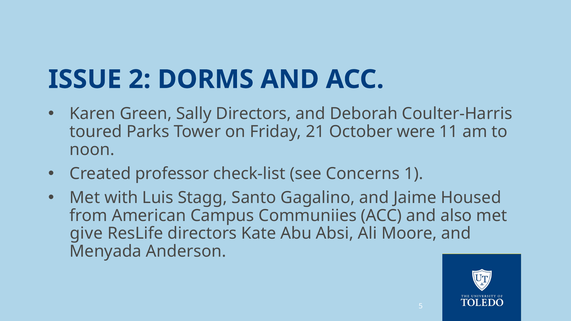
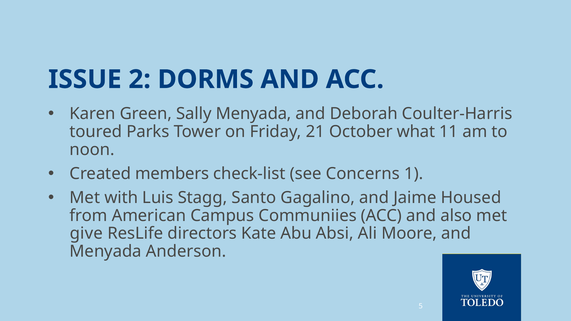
Sally Directors: Directors -> Menyada (254, 114)
were: were -> what (416, 132)
professor: professor -> members (172, 174)
